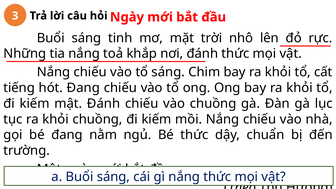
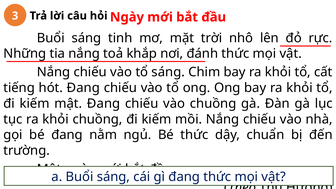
mật Đánh: Đánh -> Đang (104, 104)
nắng: nắng -> đang (184, 177)
